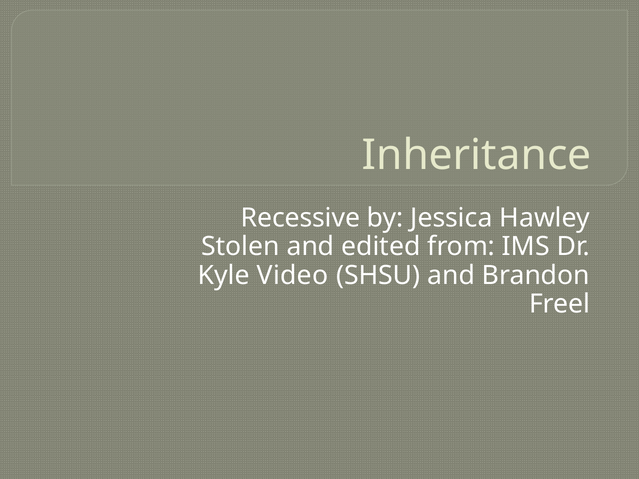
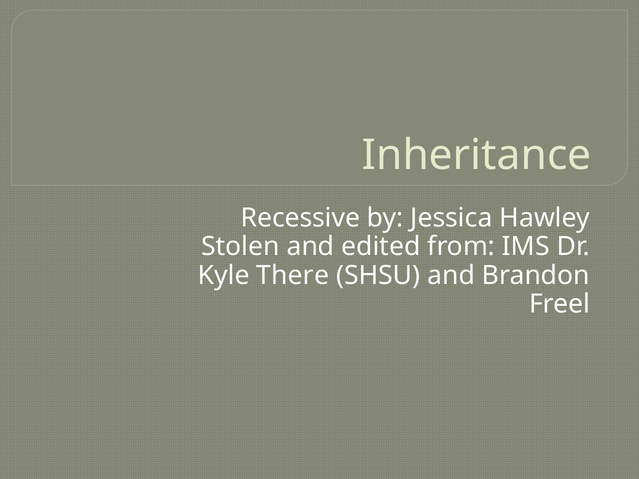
Video: Video -> There (293, 276)
